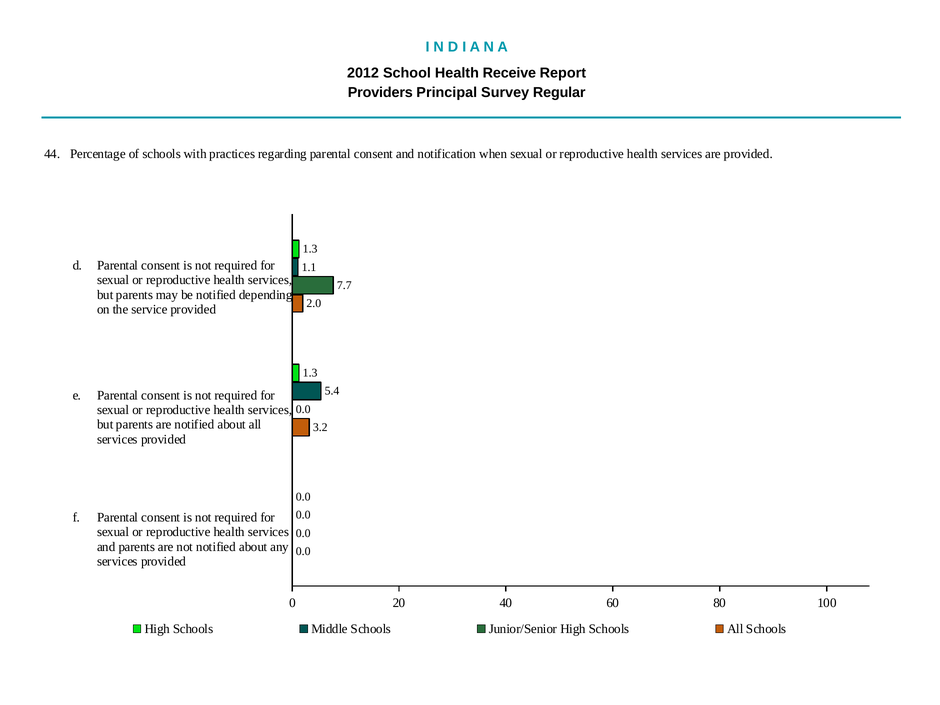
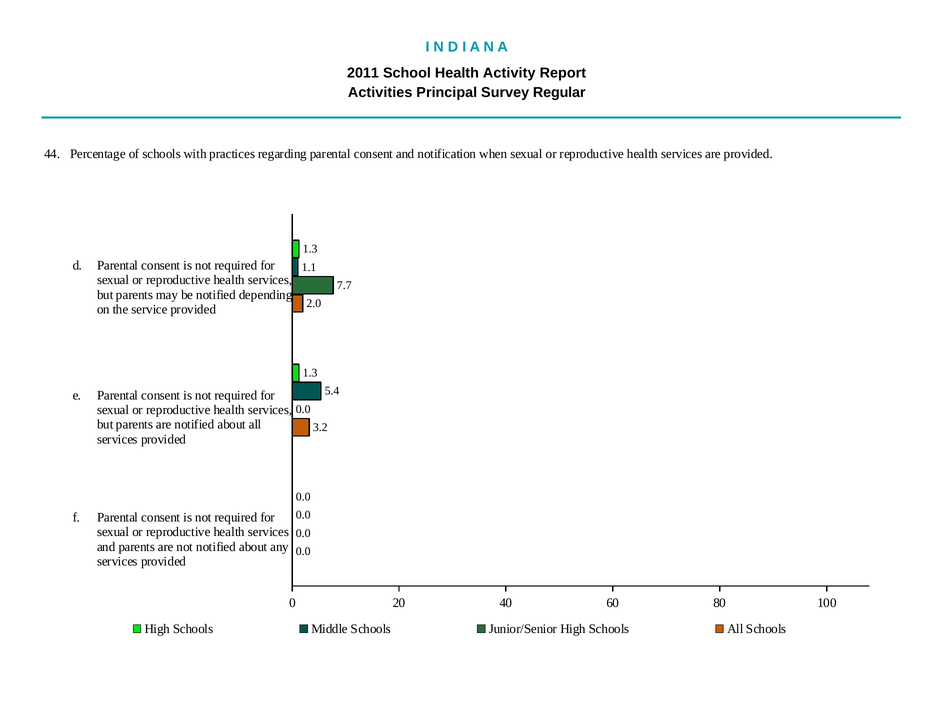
2012: 2012 -> 2011 (363, 73)
Receive: Receive -> Activity (509, 73)
Providers: Providers -> Activities (380, 93)
